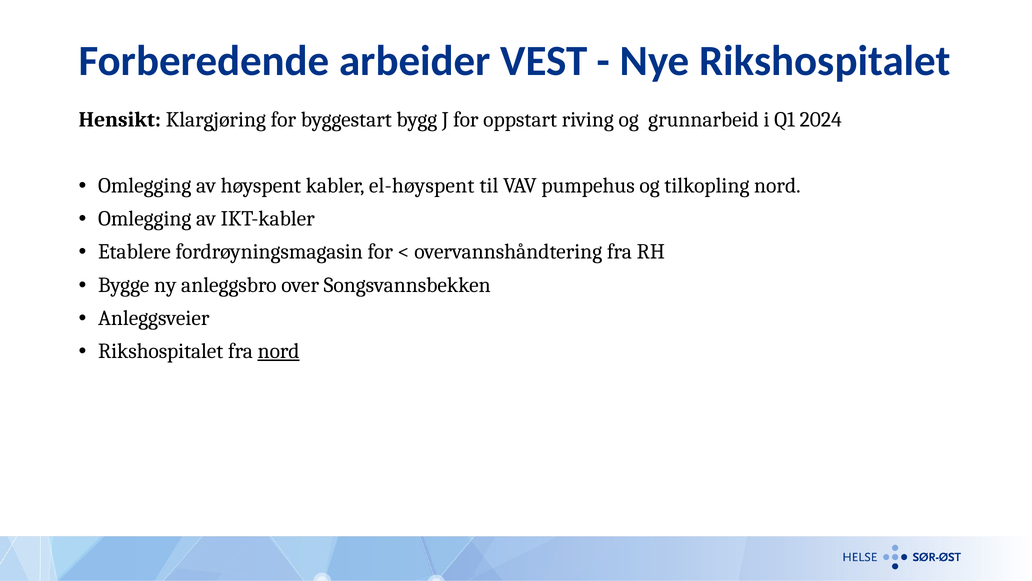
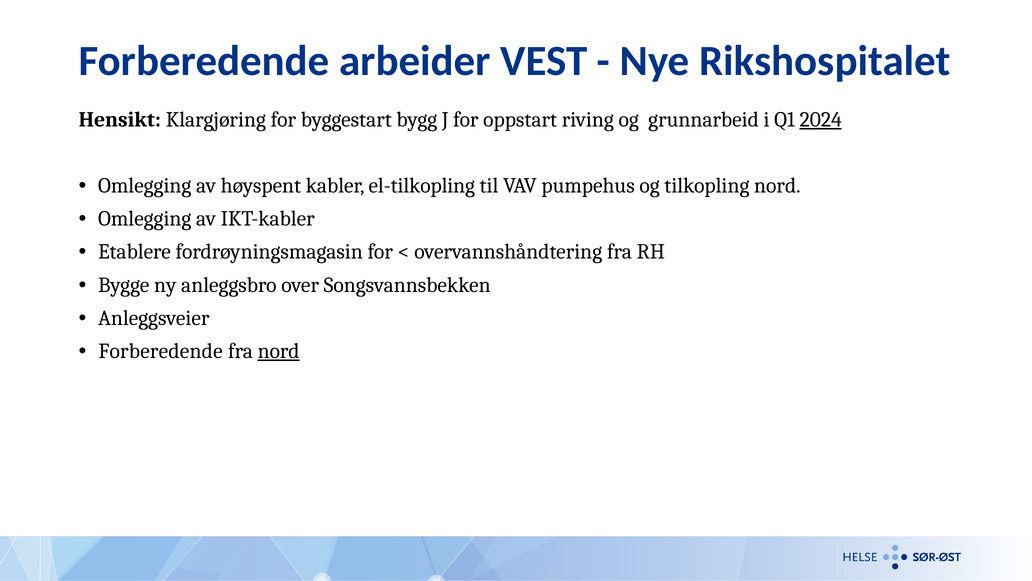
2024 underline: none -> present (821, 119)
el-høyspent: el-høyspent -> el-tilkopling (422, 186)
Rikshospitalet: Rikshospitalet -> Forberedende (161, 351)
